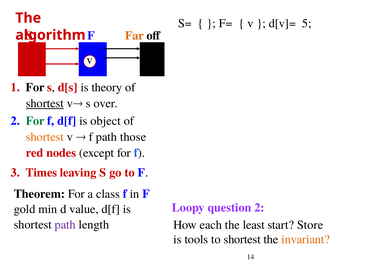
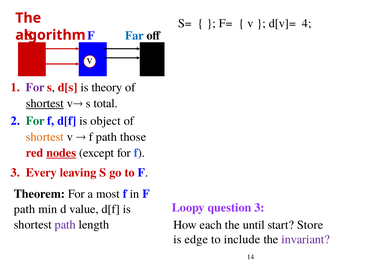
5: 5 -> 4 (307, 23)
Far colour: orange -> blue (134, 36)
For colour: black -> purple (35, 87)
over: over -> total (106, 103)
nodes underline: none -> present (61, 153)
Times: Times -> Every (41, 172)
class: class -> most (108, 194)
question 2: 2 -> 3 (259, 207)
gold: gold -> path (24, 209)
least: least -> until (254, 225)
tools: tools -> edge (196, 239)
to shortest: shortest -> include (242, 239)
invariant colour: orange -> purple (306, 239)
